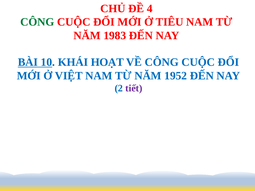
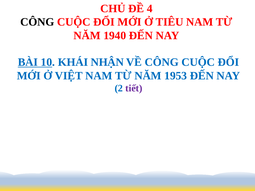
CÔNG colour: green -> black (37, 22)
1983: 1983 -> 1940 (115, 36)
HOẠT: HOẠT -> NHẬN (107, 62)
1952: 1952 -> 1953 (176, 76)
